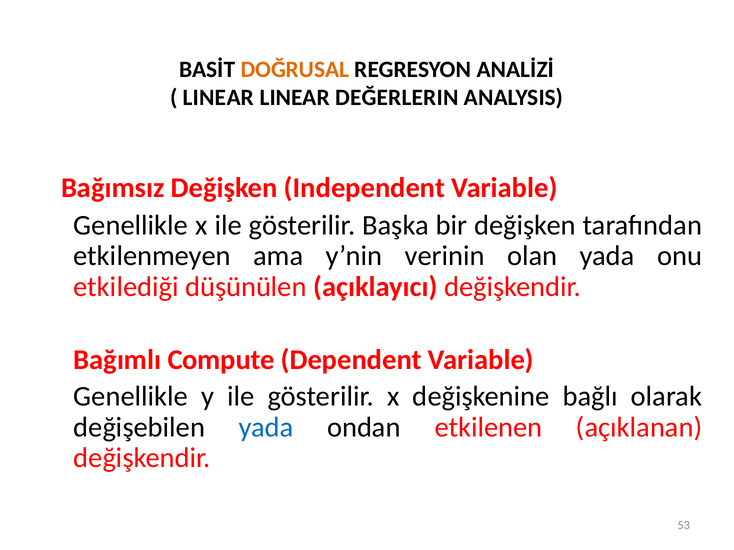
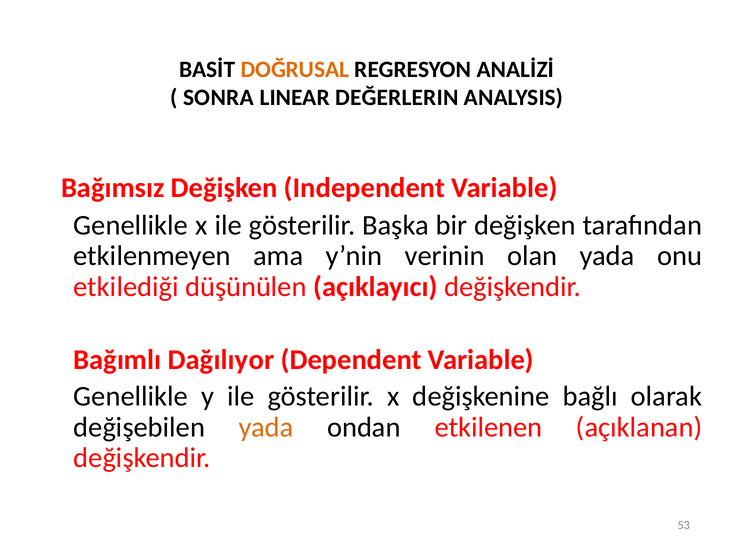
LINEAR: LINEAR -> SONRA (218, 98)
Compute: Compute -> Dağılıyor (221, 360)
yada colour: blue -> orange (266, 427)
